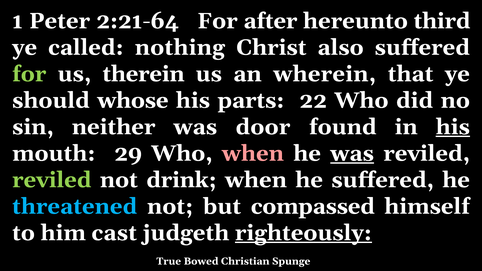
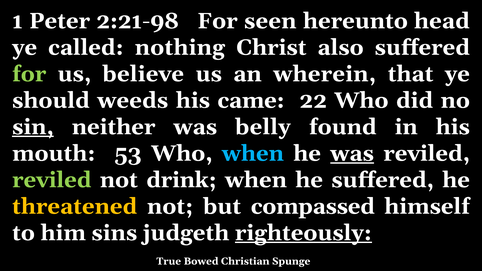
2:21-64: 2:21-64 -> 2:21-98 (138, 21)
after: after -> seen (270, 21)
third: third -> head (442, 21)
therein: therein -> believe (143, 74)
whose: whose -> weeds (133, 101)
parts: parts -> came (251, 101)
sin underline: none -> present (33, 127)
door: door -> belly (263, 127)
his underline: present -> none (453, 127)
29: 29 -> 53 (128, 154)
when colour: pink -> light blue (253, 154)
threatened colour: light blue -> yellow (75, 207)
cast: cast -> sins (114, 233)
